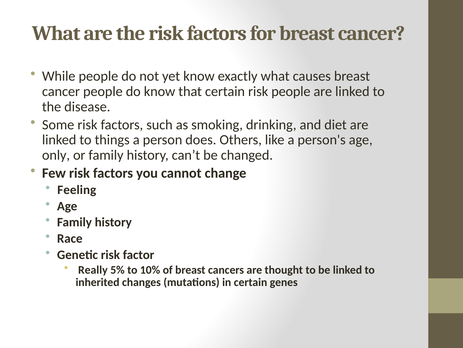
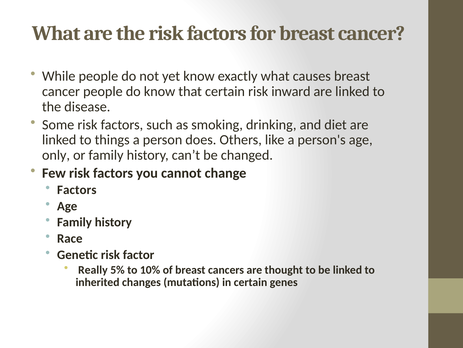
risk people: people -> inward (291, 91)
Feeling: Feeling -> Factors (77, 189)
